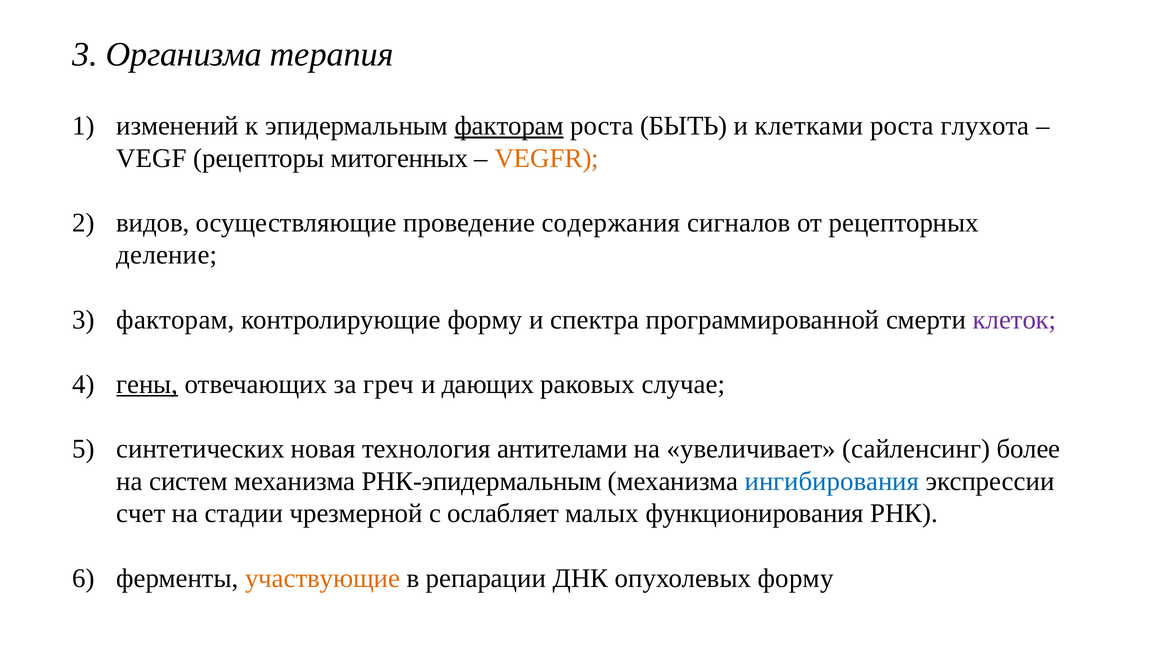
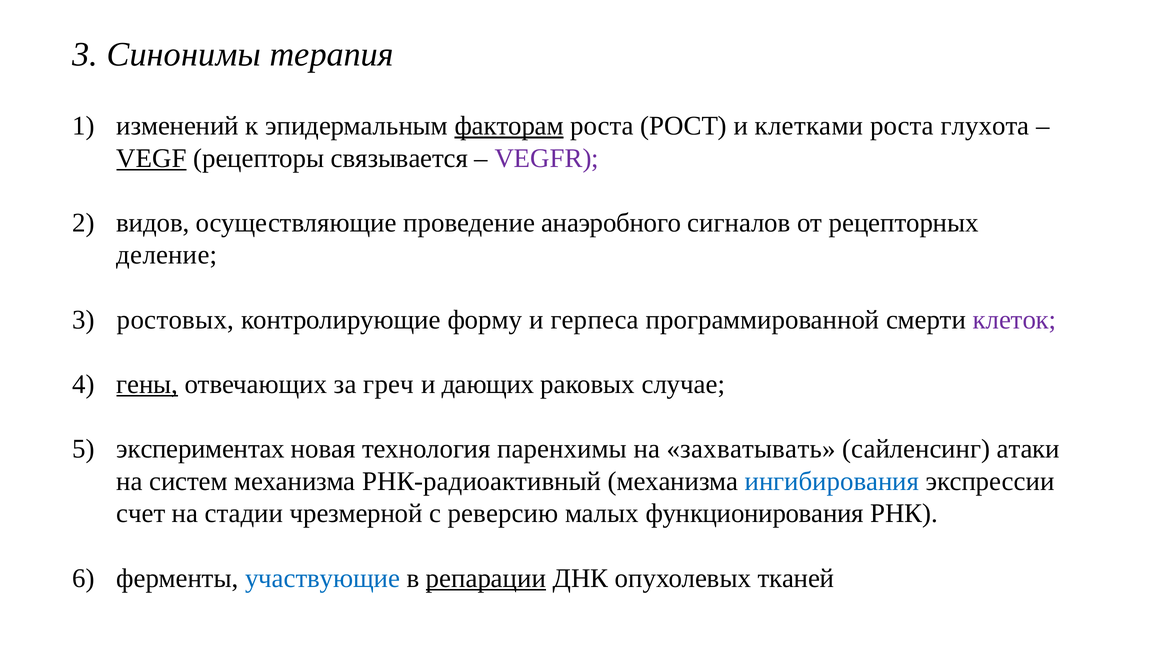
Организма: Организма -> Синонимы (184, 54)
БЫТЬ: БЫТЬ -> РОСТ (684, 126)
VEGF underline: none -> present (152, 158)
митогенных: митогенных -> связывается (399, 158)
VEGFR colour: orange -> purple (547, 158)
содержания: содержания -> анаэробного (611, 223)
3 факторам: факторам -> ростовых (175, 319)
спектра: спектра -> герпеса (595, 319)
синтетических: синтетических -> экспериментах (201, 448)
антителами: антителами -> паренхимы (562, 448)
увеличивает: увеличивает -> захватывать (751, 448)
более: более -> атаки (1028, 448)
РНК-эпидермальным: РНК-эпидермальным -> РНК-радиоактивный (482, 481)
ослабляет: ослабляет -> реверсию (503, 513)
участвующие colour: orange -> blue (323, 578)
репарации underline: none -> present (486, 578)
опухолевых форму: форму -> тканей (796, 578)
